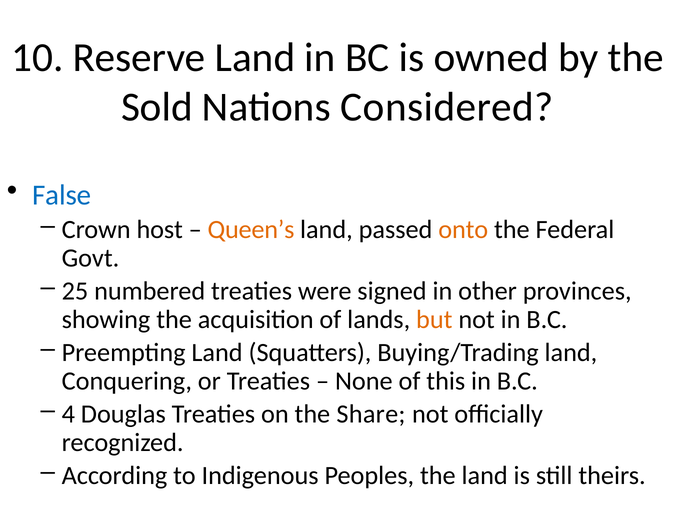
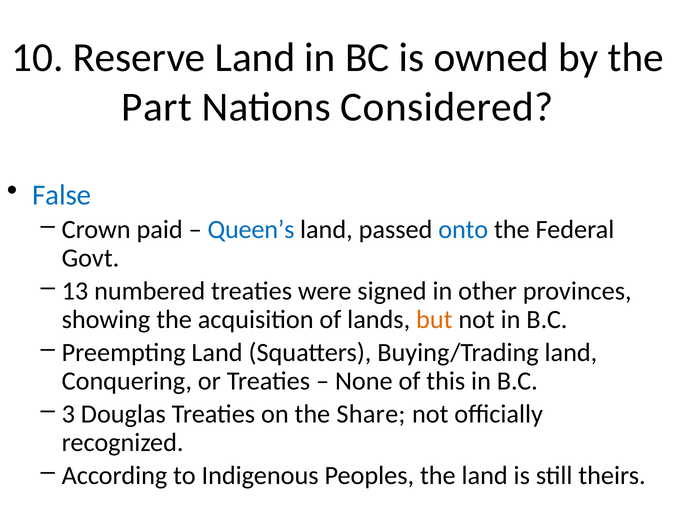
Sold: Sold -> Part (157, 107)
host: host -> paid (160, 230)
Queen’s colour: orange -> blue (251, 230)
onto colour: orange -> blue (463, 230)
25: 25 -> 13 (75, 291)
4: 4 -> 3 (68, 414)
